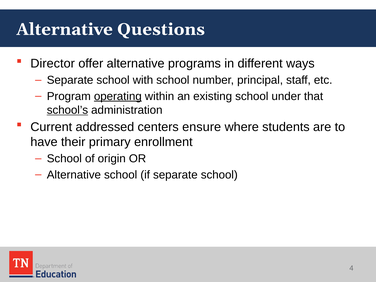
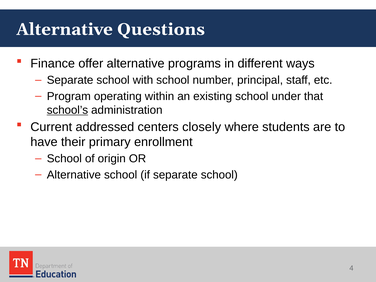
Director: Director -> Finance (53, 64)
operating underline: present -> none (118, 96)
ensure: ensure -> closely (202, 127)
